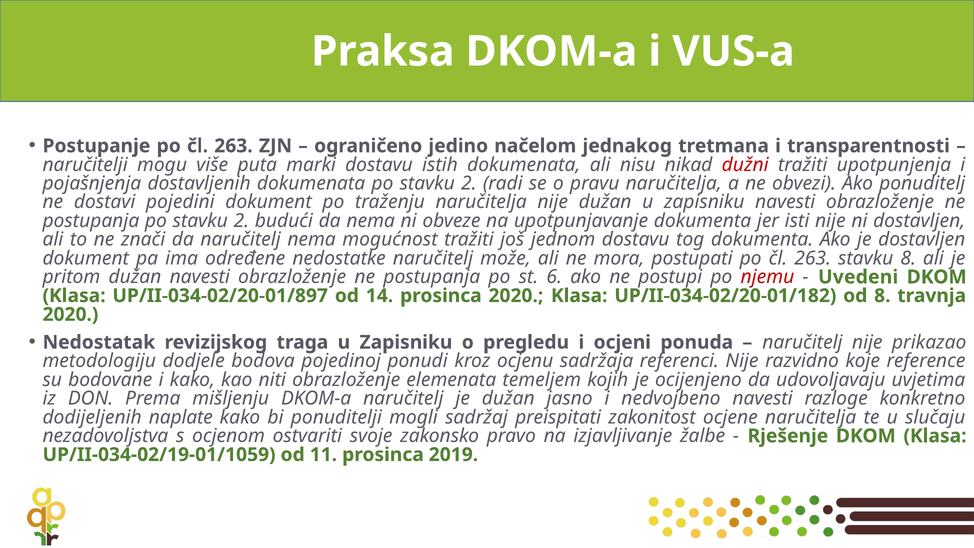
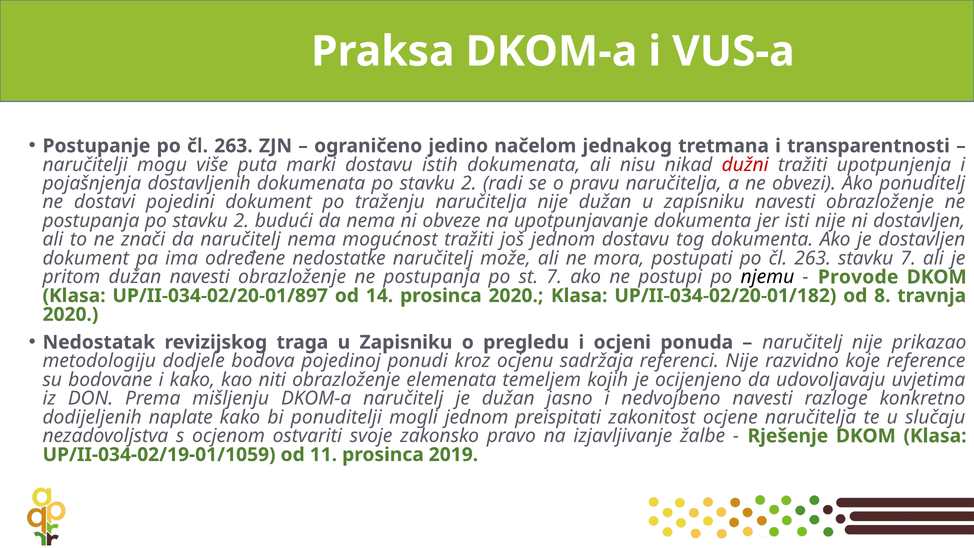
stavku 8: 8 -> 7 (908, 258)
st 6: 6 -> 7 (554, 277)
njemu colour: red -> black (767, 277)
Uvedeni: Uvedeni -> Provode (858, 277)
mogli sadržaj: sadržaj -> jednom (477, 417)
